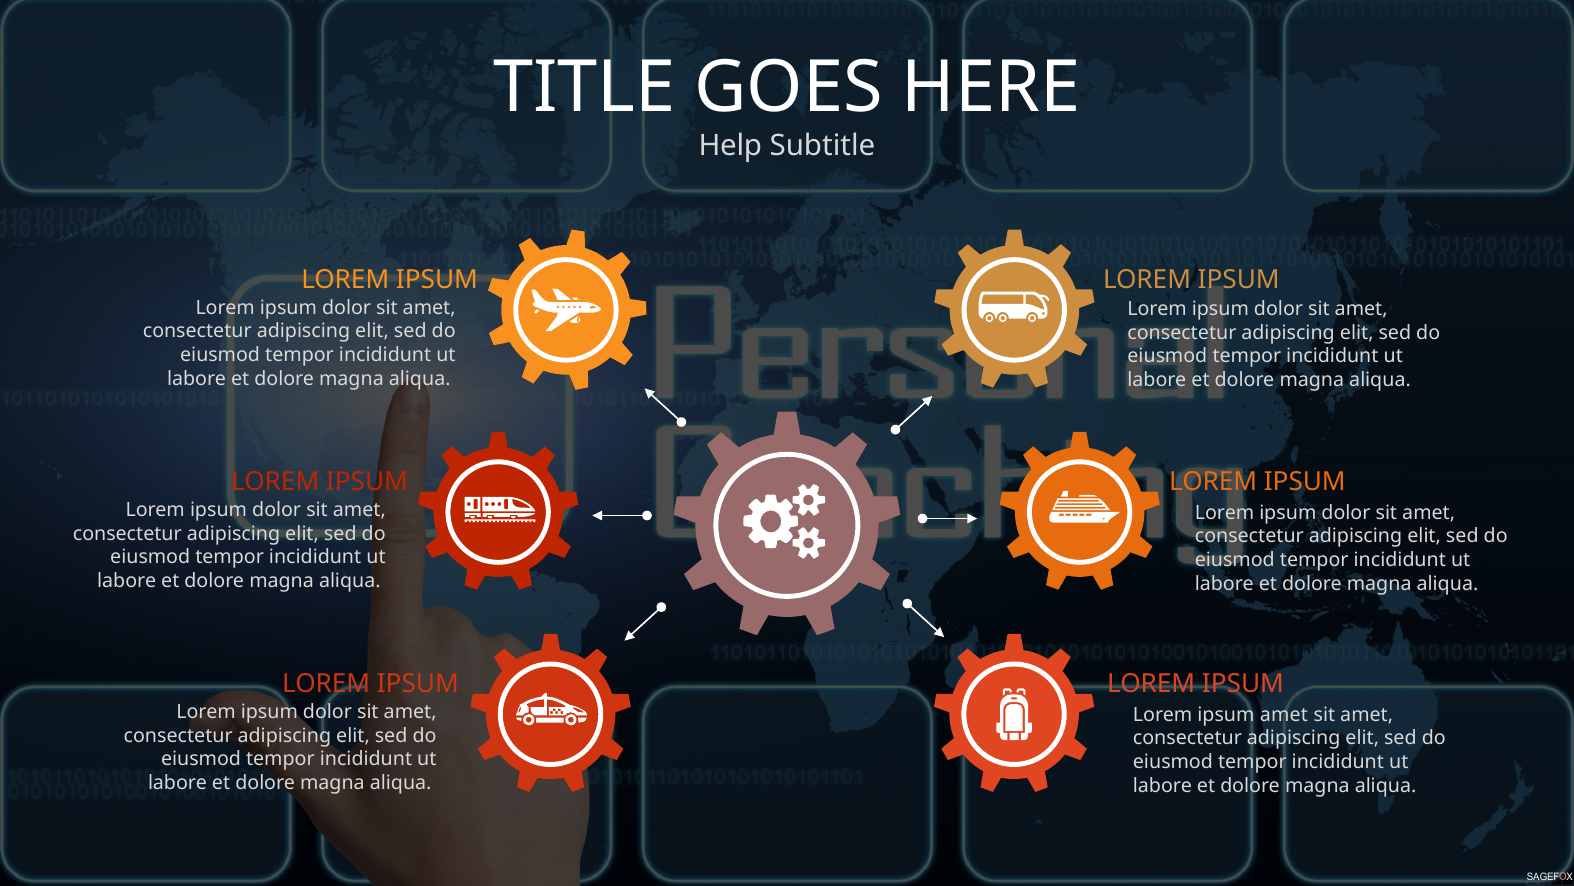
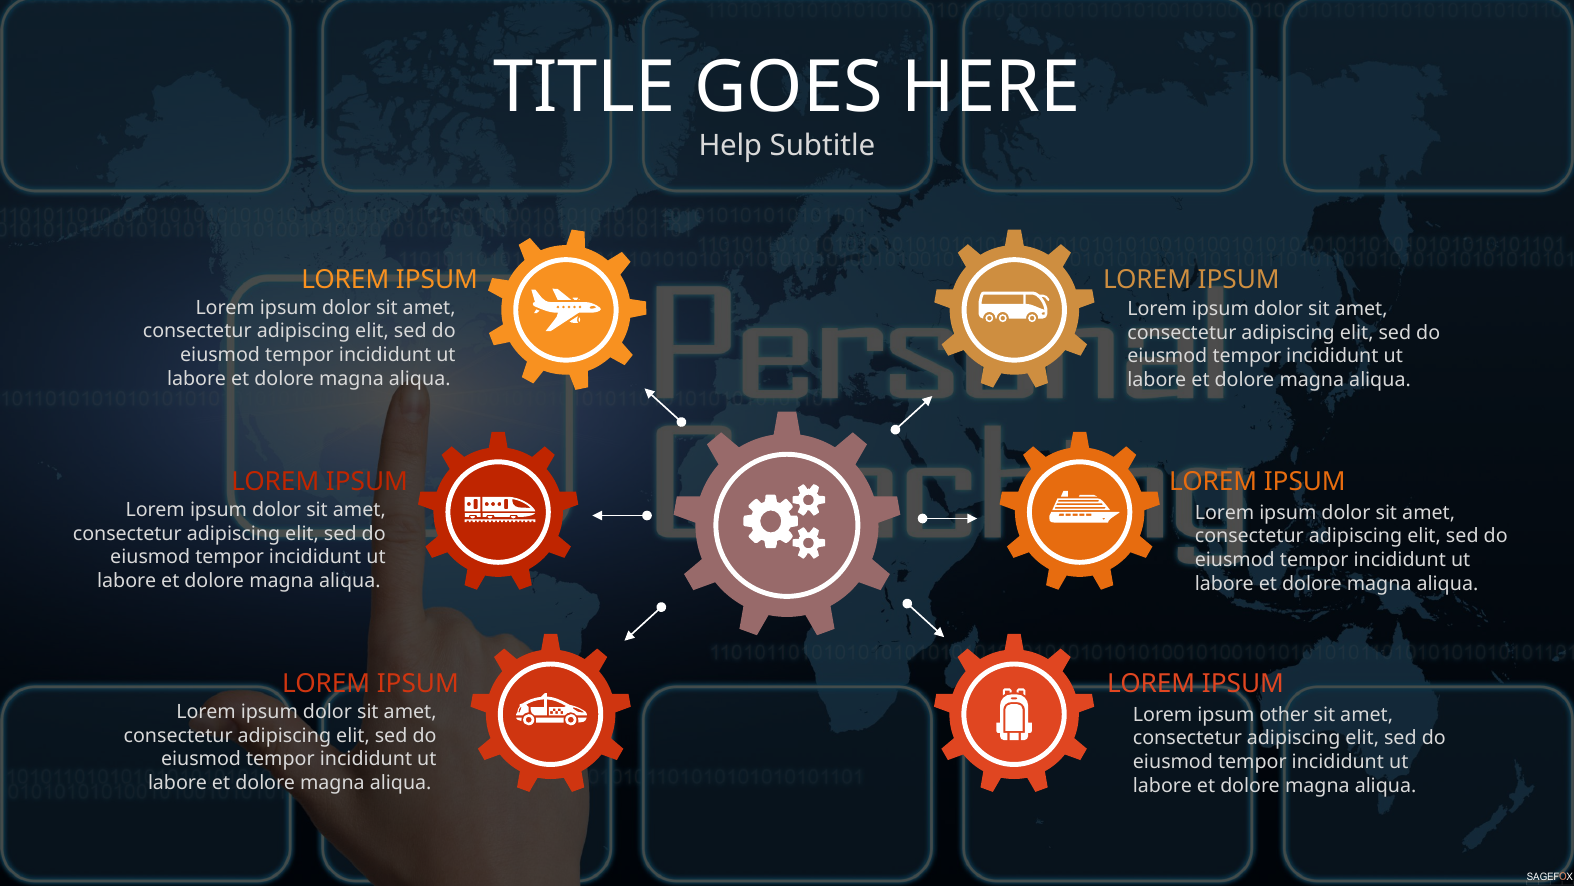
ipsum amet: amet -> other (1284, 714)
